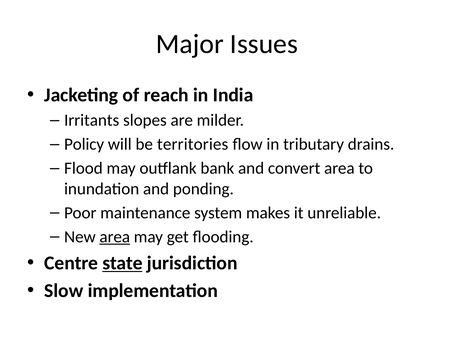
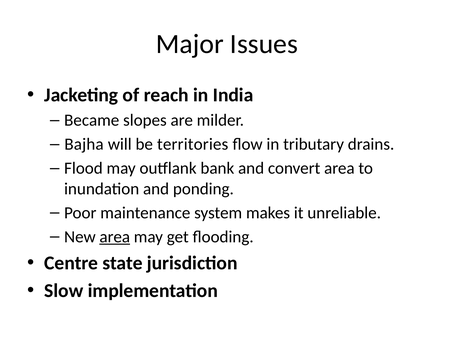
Irritants: Irritants -> Became (92, 120)
Policy: Policy -> Bajha (84, 144)
state underline: present -> none (122, 263)
